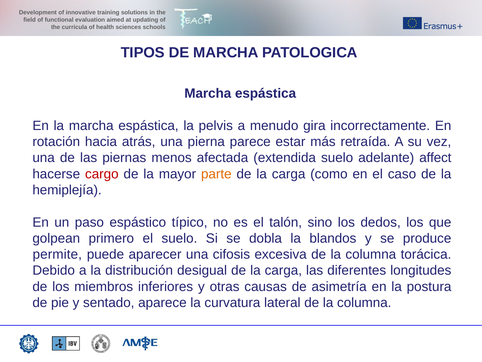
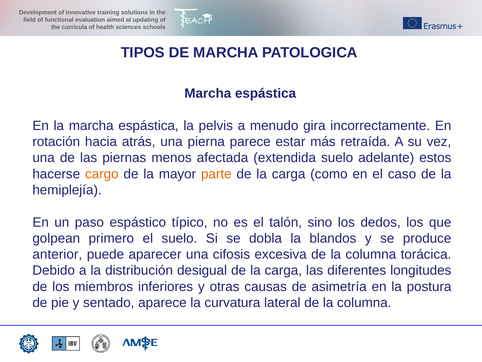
affect: affect -> estos (435, 158)
cargo colour: red -> orange (102, 174)
permite: permite -> anterior (57, 254)
